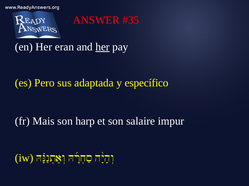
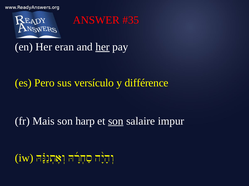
adaptada: adaptada -> versículo (94, 83)
específico: específico -> différence (147, 83)
son underline: none -> present (116, 121)
